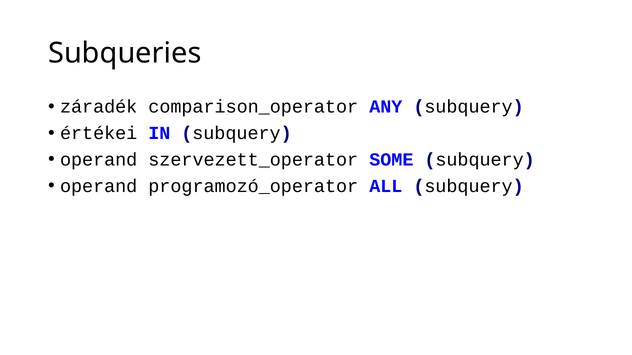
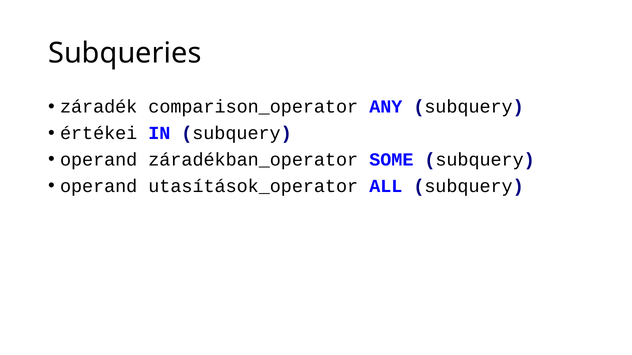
szervezett_operator: szervezett_operator -> záradékban_operator (253, 160)
programozó_operator: programozó_operator -> utasítások_operator (253, 186)
